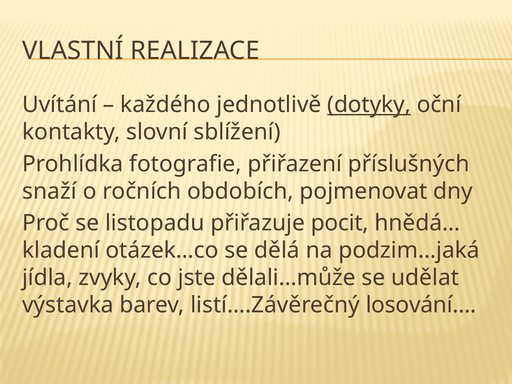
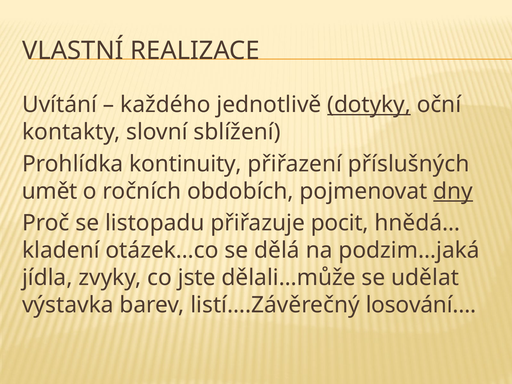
fotografie: fotografie -> kontinuity (185, 164)
snaží: snaží -> umět (50, 191)
dny underline: none -> present (453, 191)
